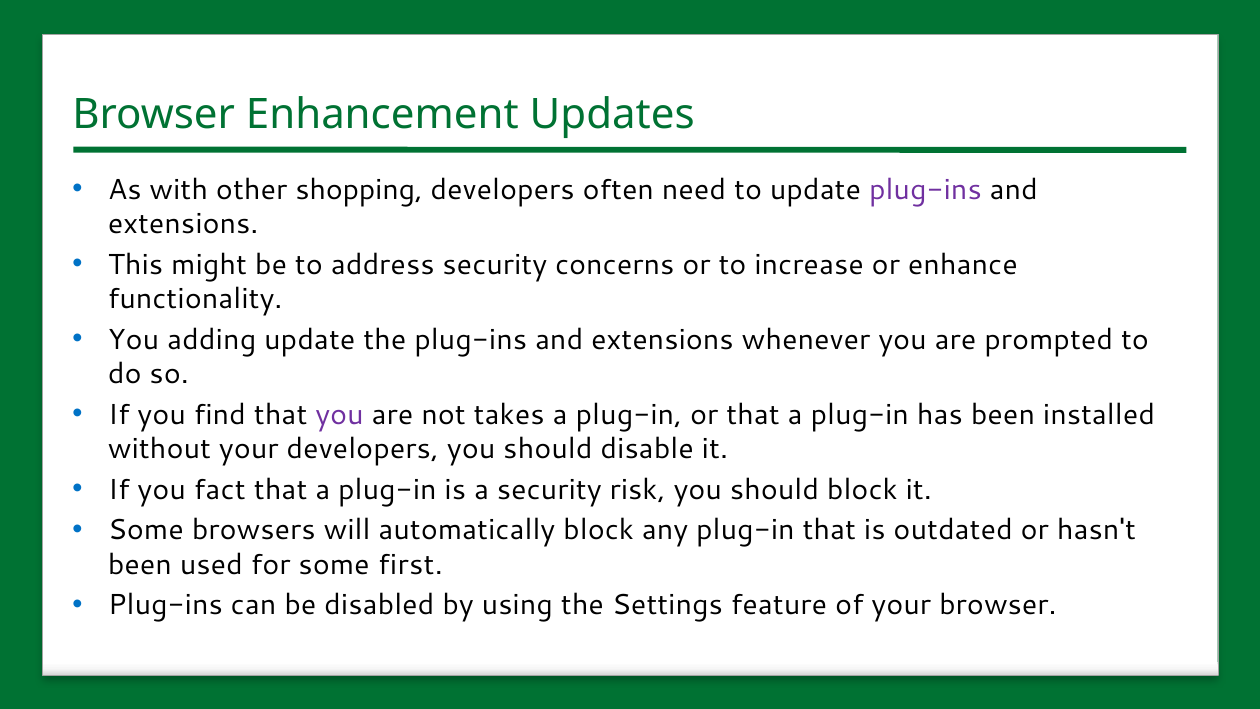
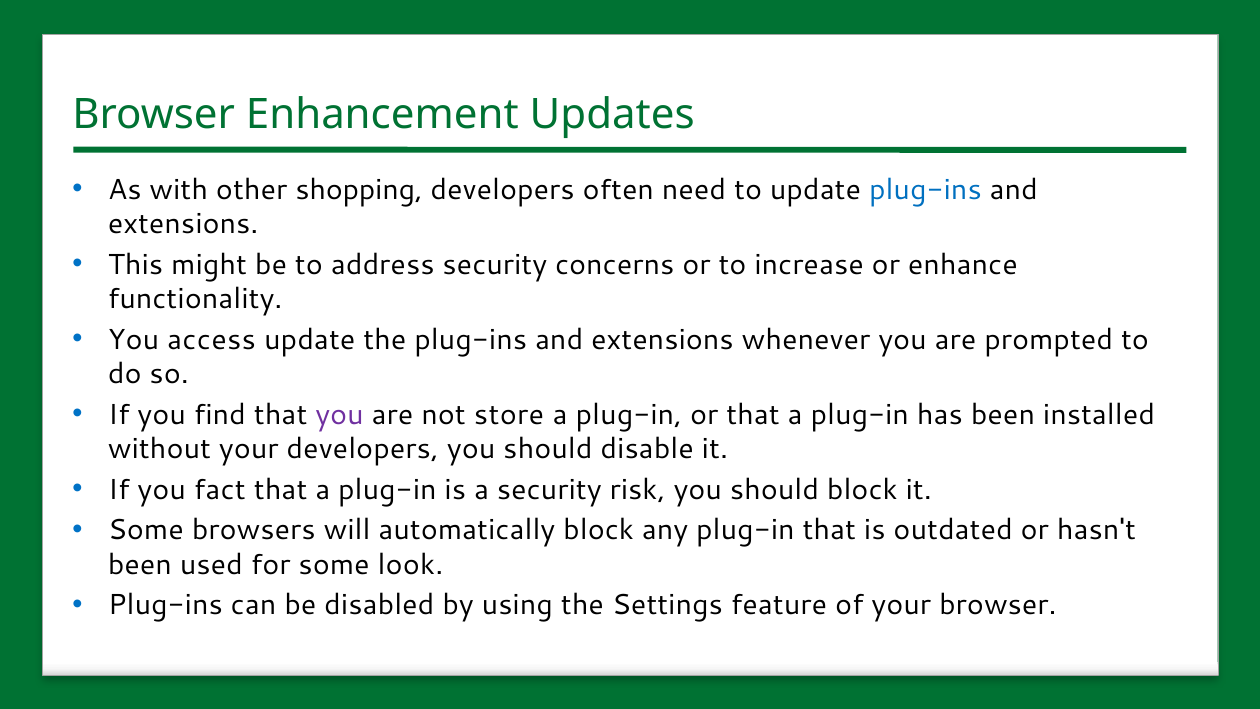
plug-ins colour: purple -> blue (925, 189)
adding: adding -> access (212, 340)
takes: takes -> store (509, 415)
first: first -> look (411, 565)
